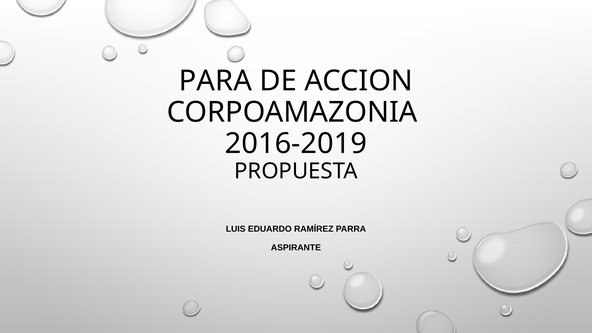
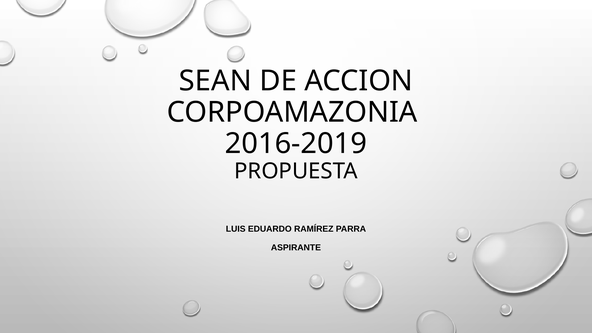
PARA: PARA -> SEAN (215, 81)
